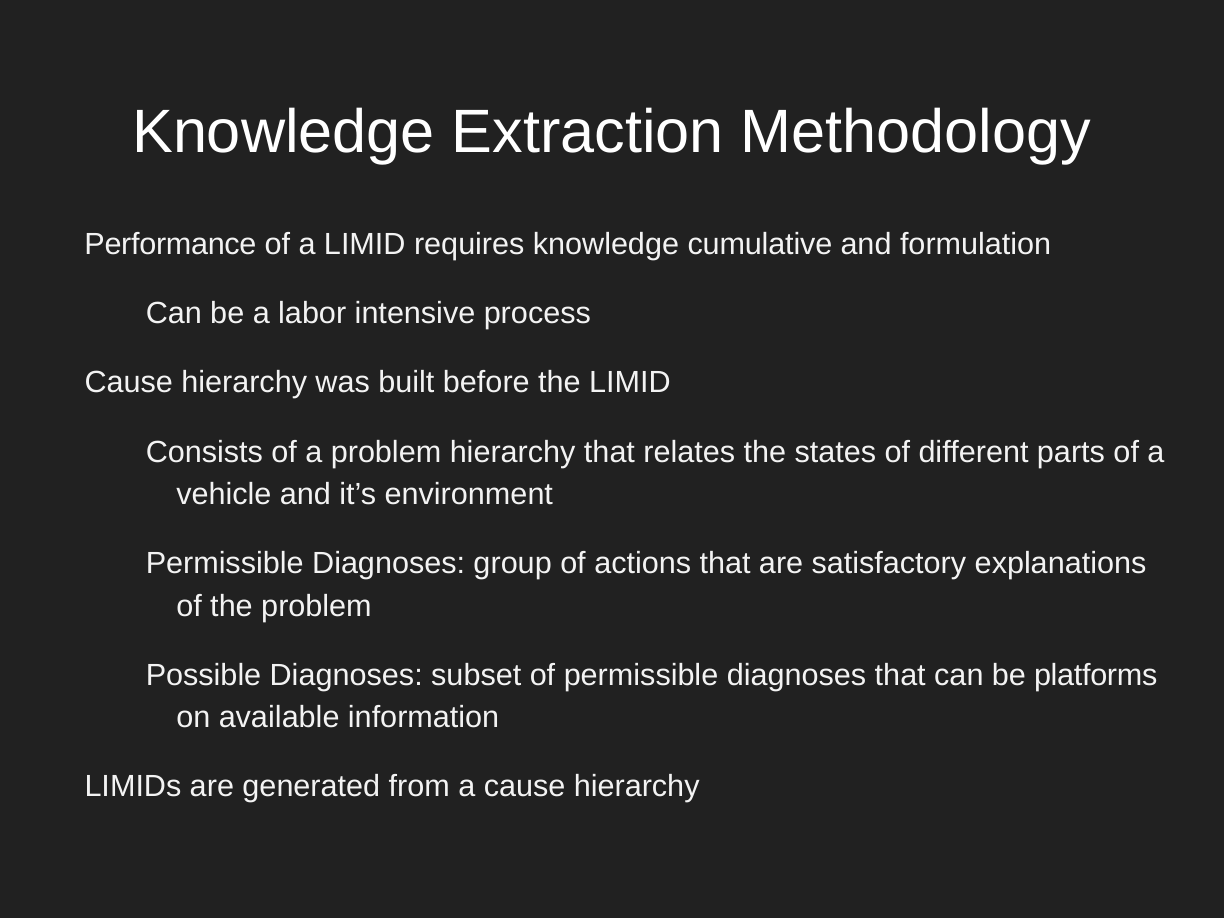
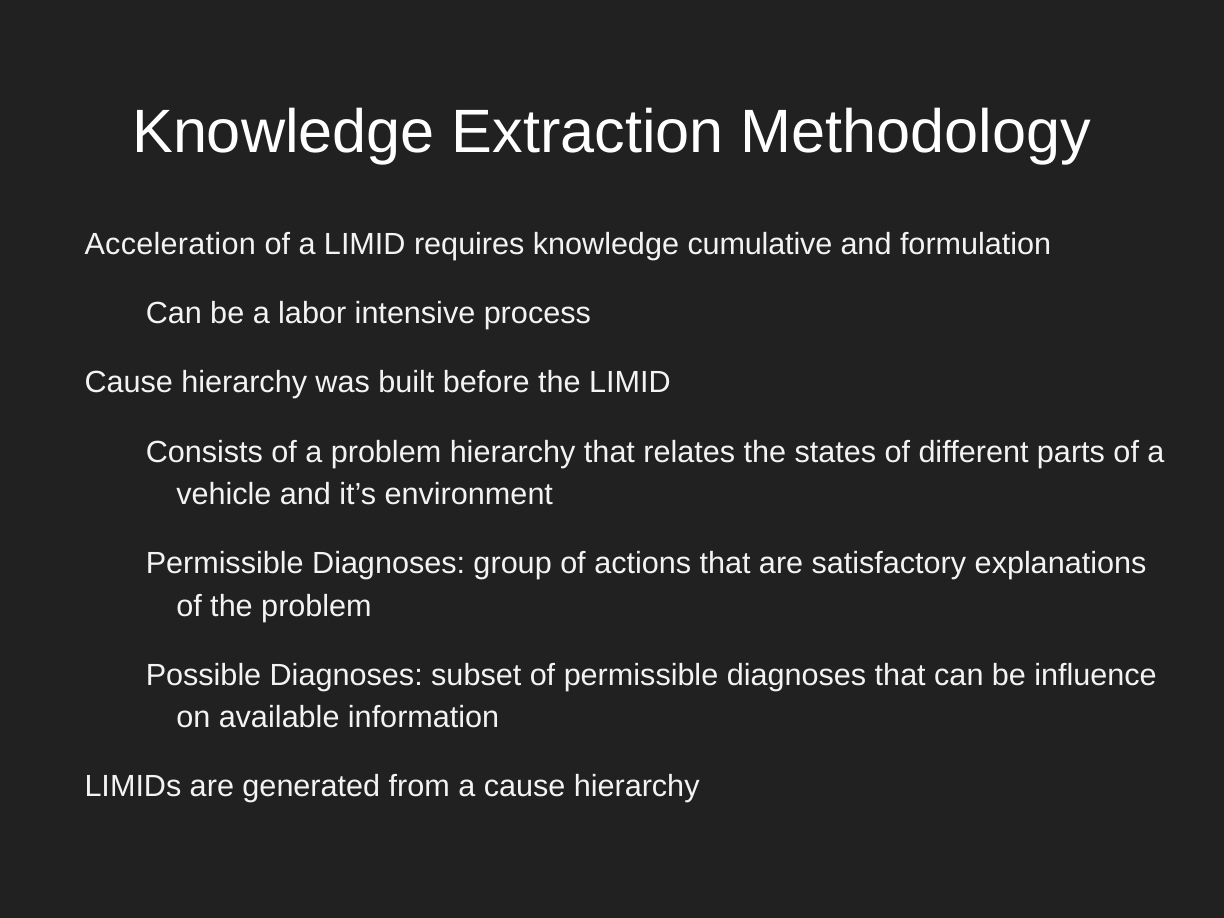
Performance: Performance -> Acceleration (170, 244)
platforms: platforms -> influence (1096, 675)
